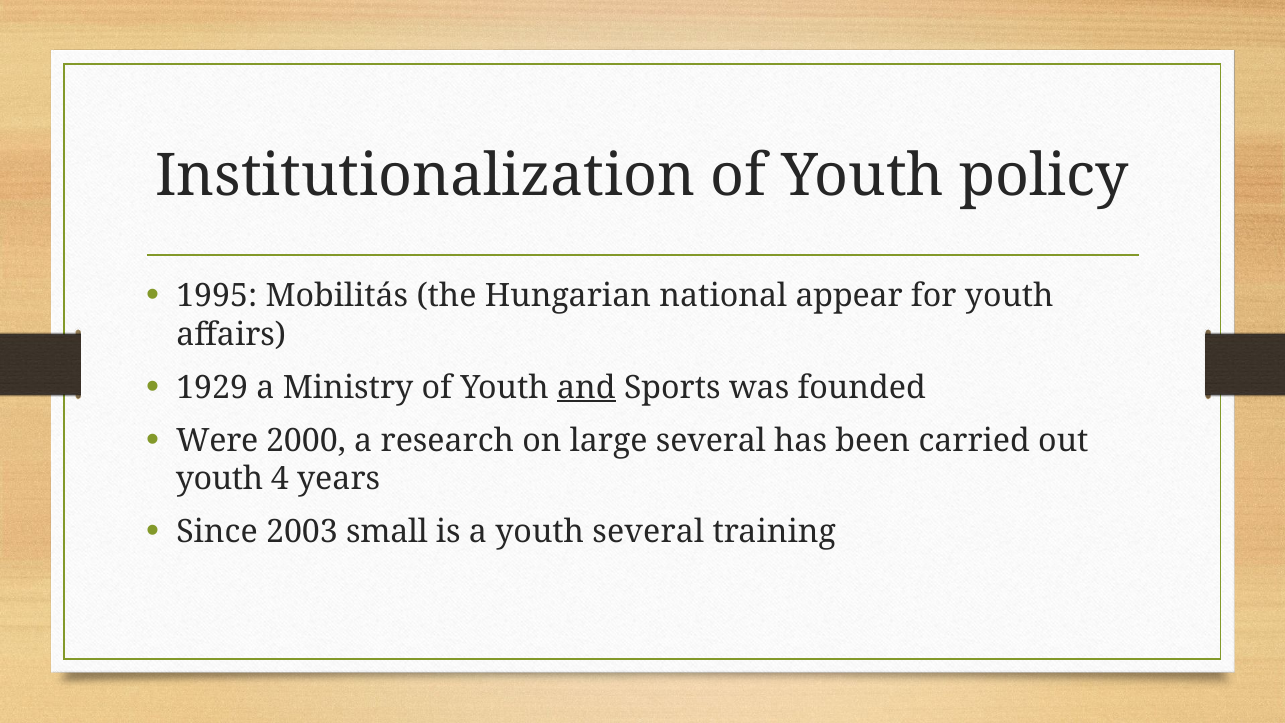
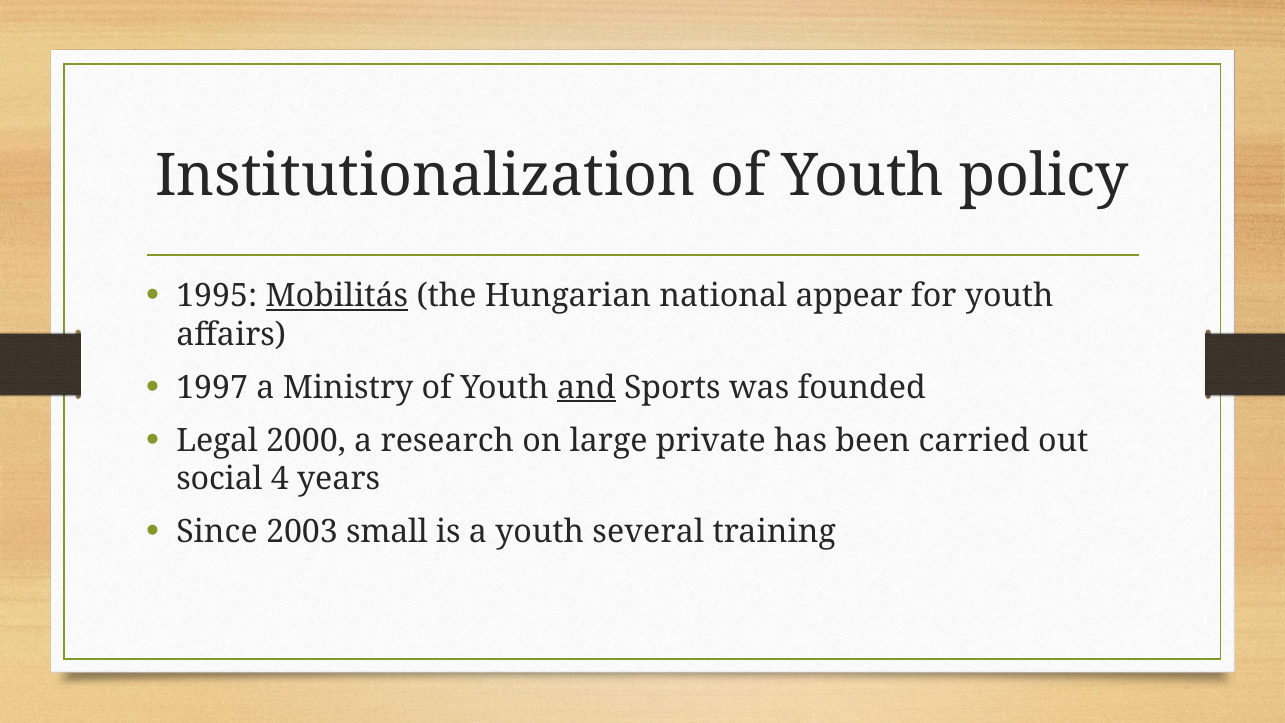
Mobilitás underline: none -> present (337, 296)
1929: 1929 -> 1997 (212, 387)
Were: Were -> Legal (217, 440)
large several: several -> private (711, 440)
youth: youth -> social (219, 479)
